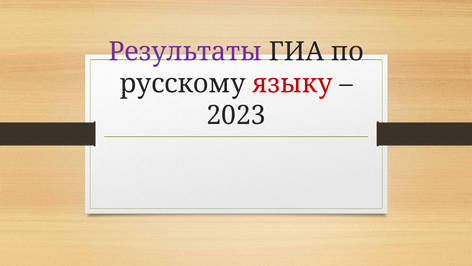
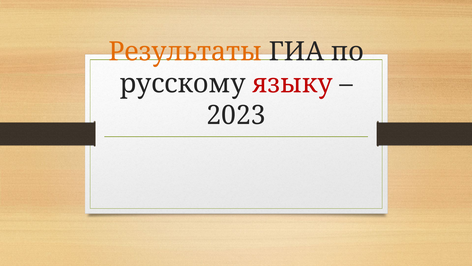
Результаты colour: purple -> orange (185, 52)
